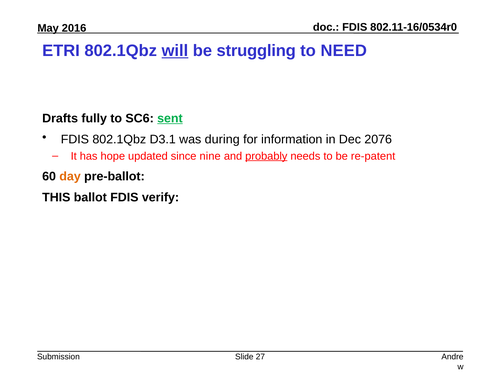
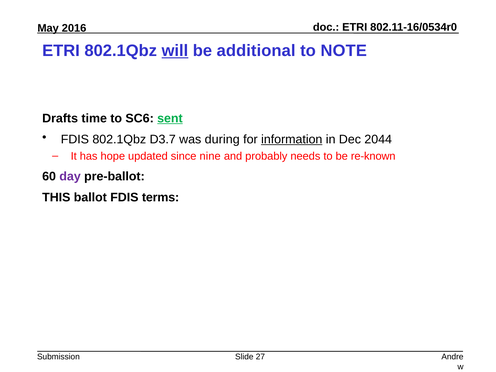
FDIS: FDIS -> ETRI (355, 27)
struggling: struggling -> additional (256, 51)
NEED: NEED -> NOTE (344, 51)
fully: fully -> time (94, 118)
D3.1: D3.1 -> D3.7 (163, 139)
information underline: none -> present (292, 139)
2076: 2076 -> 2044 (378, 139)
probably underline: present -> none (266, 156)
re-patent: re-patent -> re-known (373, 156)
day colour: orange -> purple (70, 176)
verify: verify -> terms (161, 198)
